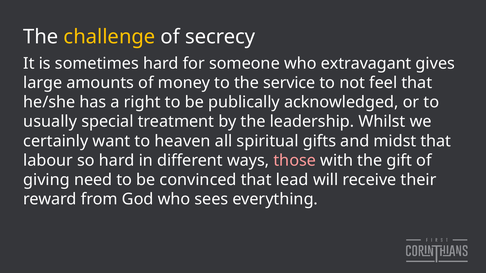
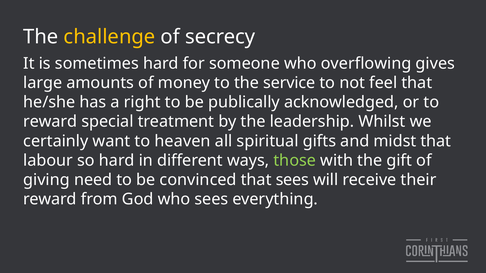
extravagant: extravagant -> overflowing (366, 63)
usually: usually -> reward (50, 122)
those colour: pink -> light green (295, 161)
that lead: lead -> sees (292, 180)
